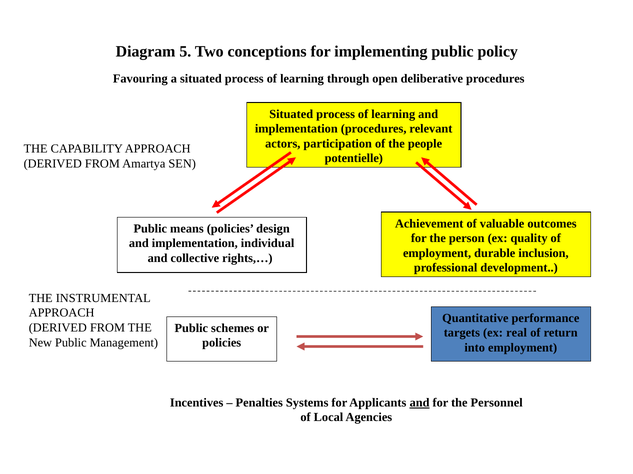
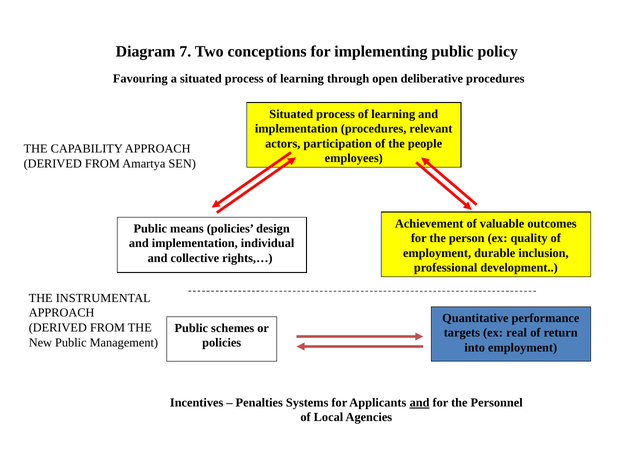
5: 5 -> 7 (185, 52)
potentielle: potentielle -> employees (354, 158)
